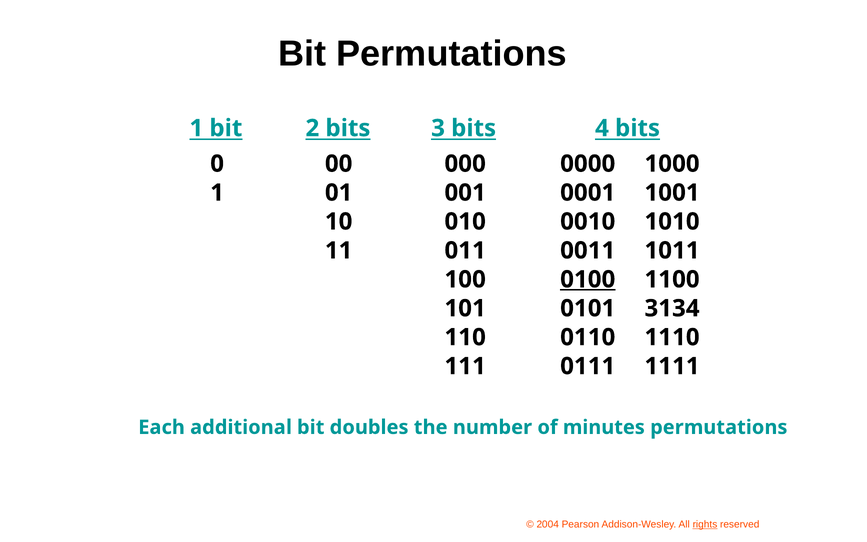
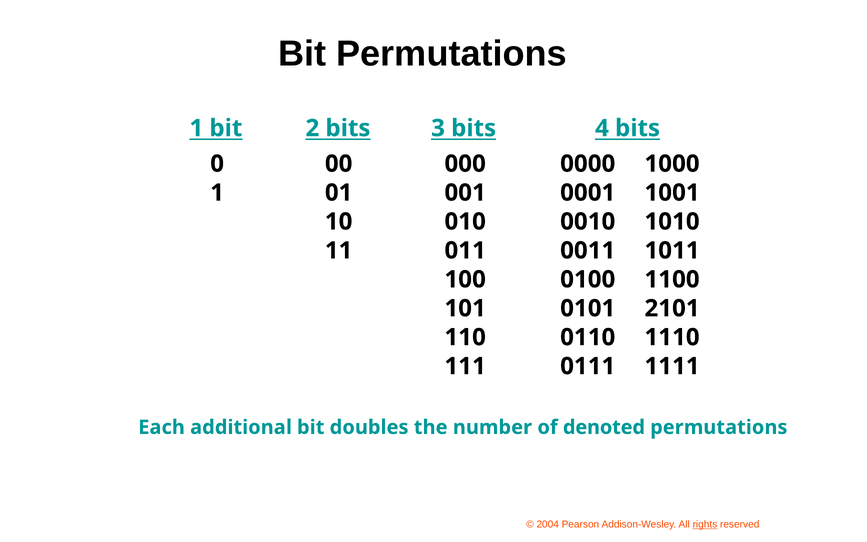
0100 underline: present -> none (588, 279)
3134: 3134 -> 2101 (672, 308)
minutes: minutes -> denoted (604, 427)
